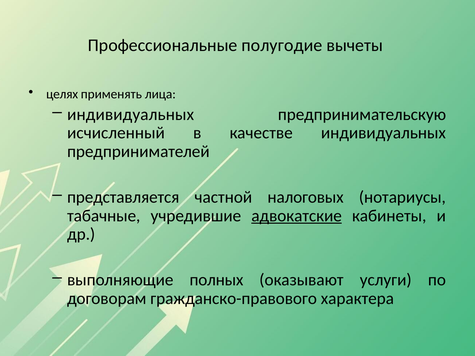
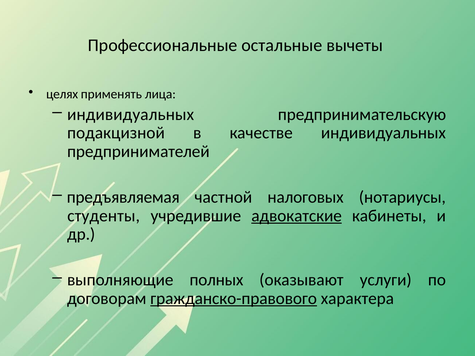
полугодие: полугодие -> остальные (282, 45)
исчисленный: исчисленный -> подакцизной (116, 133)
представляется: представляется -> предъявляемая (123, 197)
табачные: табачные -> студенты (104, 216)
гражданско-правового underline: none -> present (234, 299)
